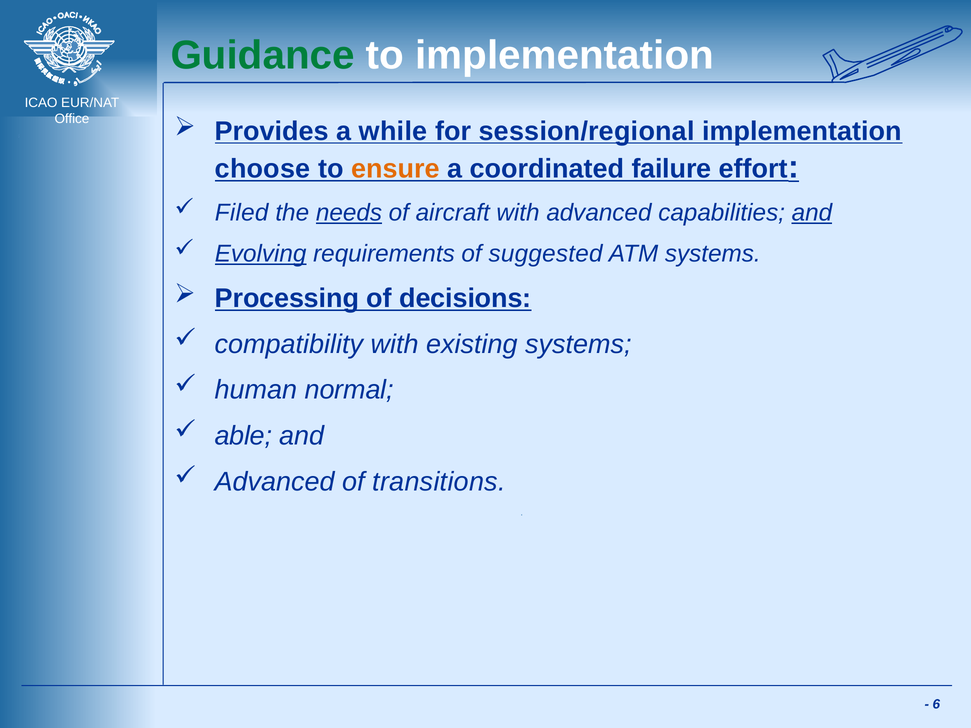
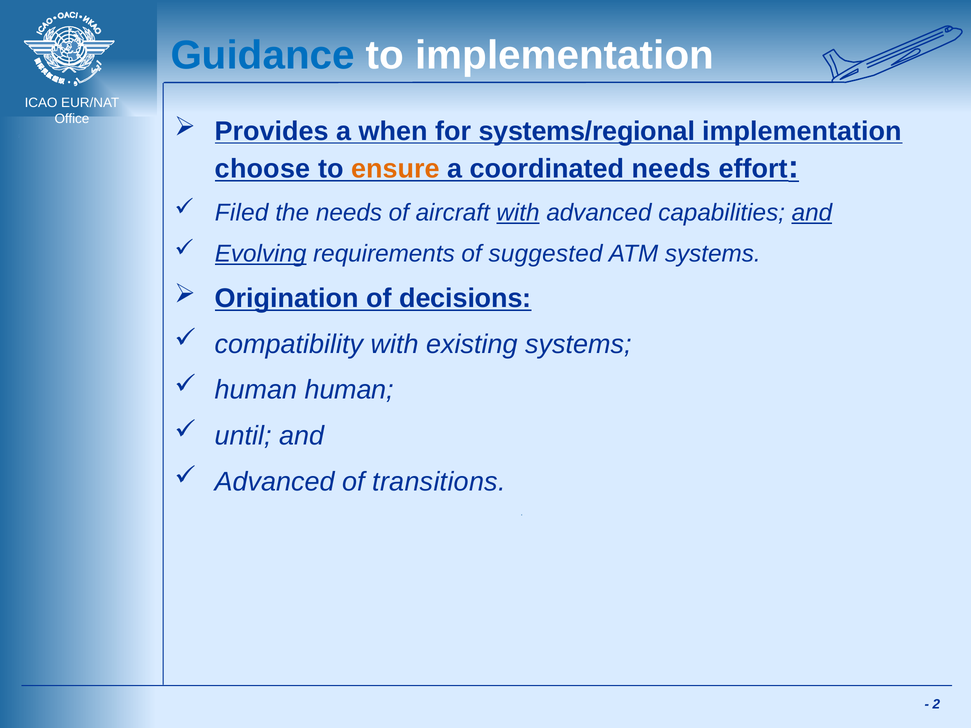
Guidance colour: green -> blue (263, 55)
while: while -> when (393, 131)
session/regional: session/regional -> systems/regional (587, 131)
coordinated failure: failure -> needs (671, 169)
needs underline: present -> none (349, 213)
with underline: none -> present (518, 213)
Processing: Processing -> Origination (287, 298)
human normal: normal -> human (349, 390)
able: able -> until (243, 436)
6: 6 -> 2 (936, 704)
